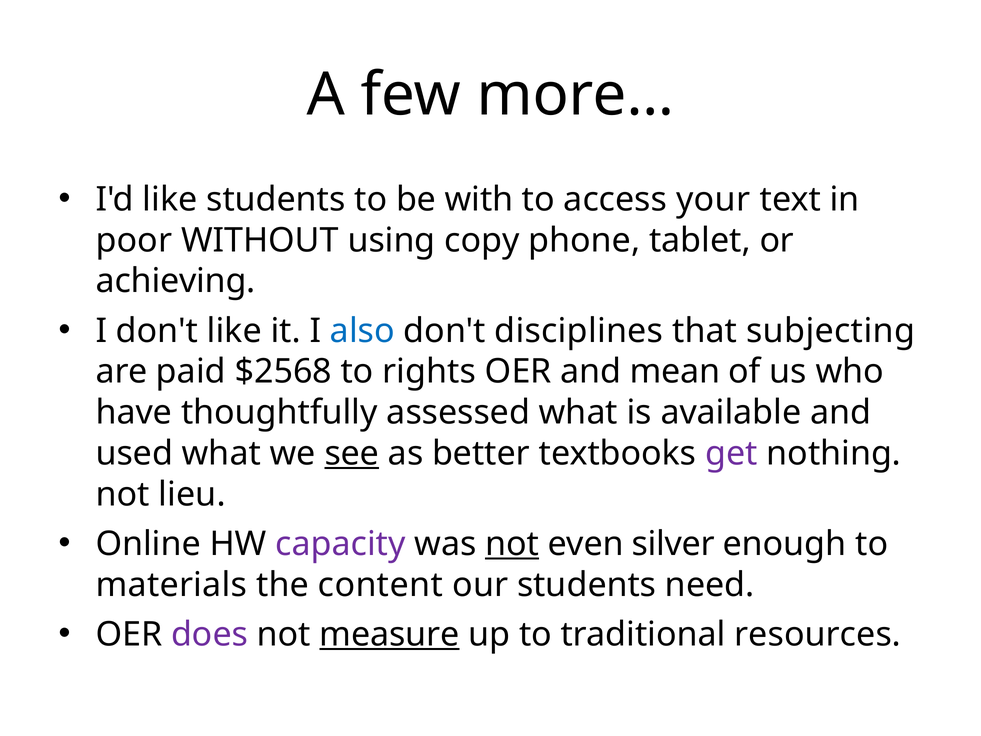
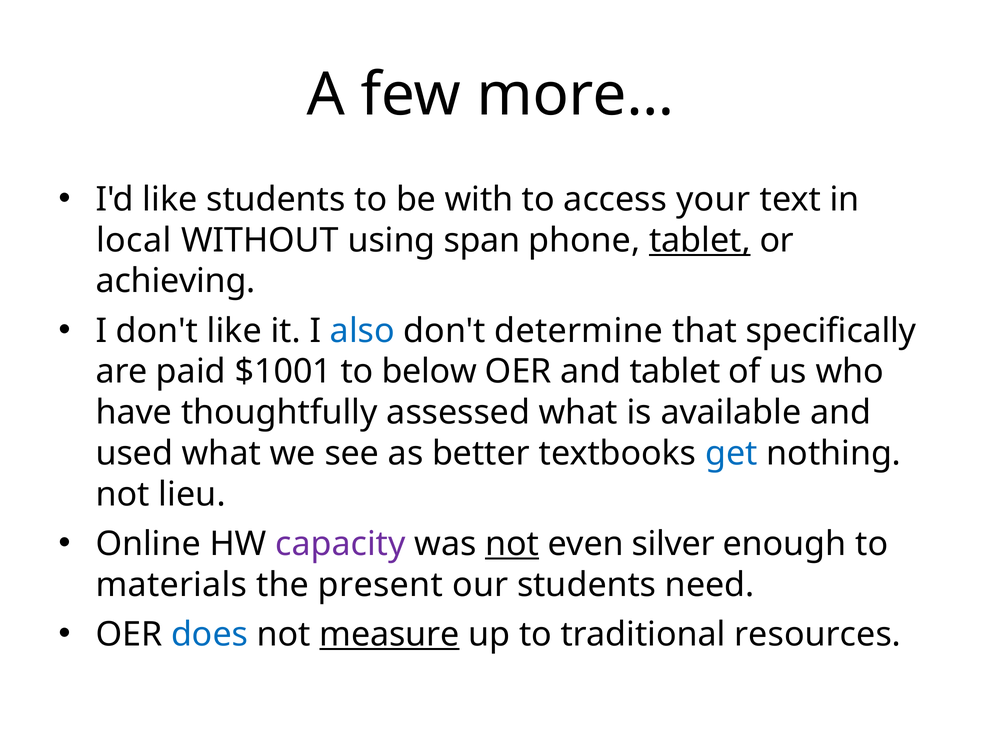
poor: poor -> local (134, 240)
copy: copy -> span (482, 240)
tablet underline: none -> present (700, 240)
disciplines: disciplines -> determine (579, 331)
subjecting: subjecting -> specifically (831, 331)
$2568: $2568 -> $1001 (283, 372)
rights: rights -> below (429, 372)
and mean: mean -> tablet (675, 372)
see underline: present -> none (352, 453)
get colour: purple -> blue (731, 453)
content: content -> present (380, 585)
does colour: purple -> blue (210, 634)
